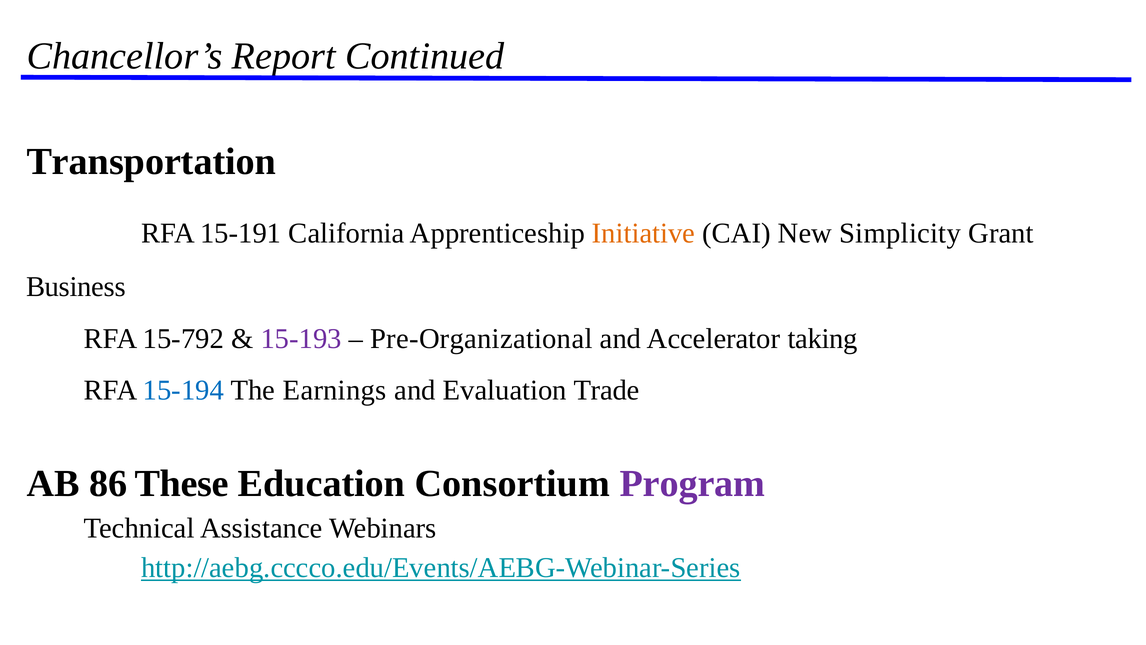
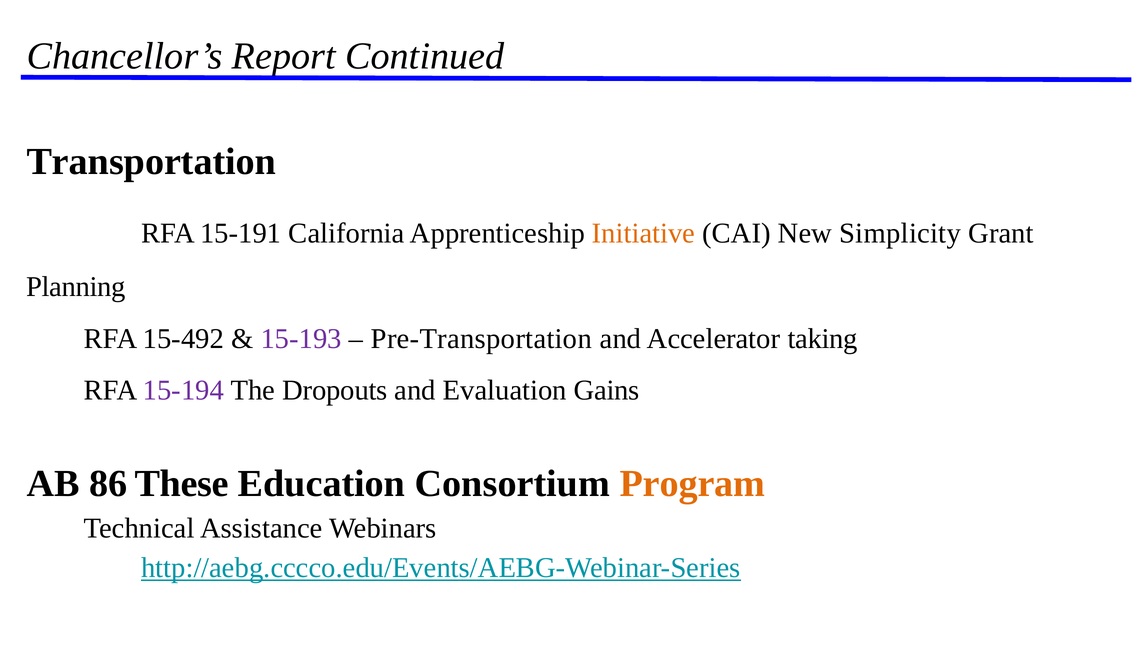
Business: Business -> Planning (76, 287)
15-792: 15-792 -> 15-492 (183, 338)
Pre-Organizational: Pre-Organizational -> Pre-Transportation (481, 338)
15-194 colour: blue -> purple (183, 390)
Earnings: Earnings -> Dropouts (335, 390)
Trade: Trade -> Gains (607, 390)
Program colour: purple -> orange (692, 483)
